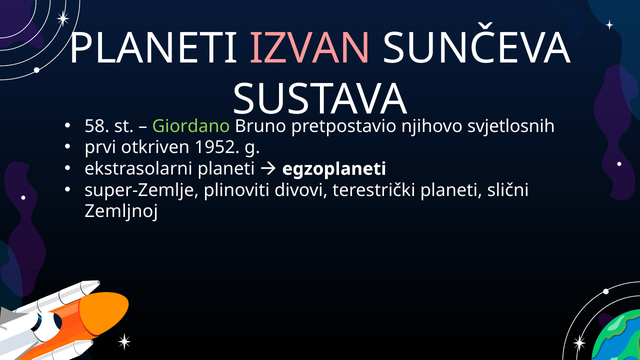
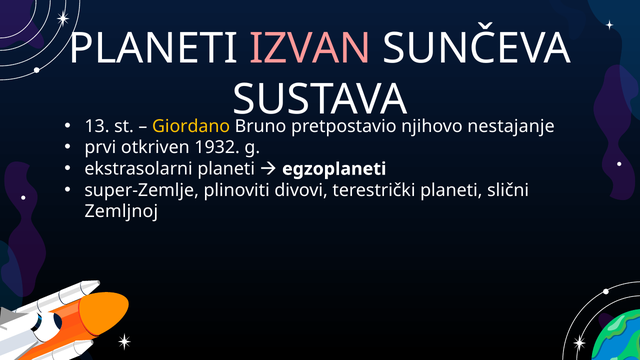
58: 58 -> 13 (97, 126)
Giordano colour: light green -> yellow (191, 126)
svjetlosnih: svjetlosnih -> nestajanje (511, 126)
1952: 1952 -> 1932 (217, 148)
